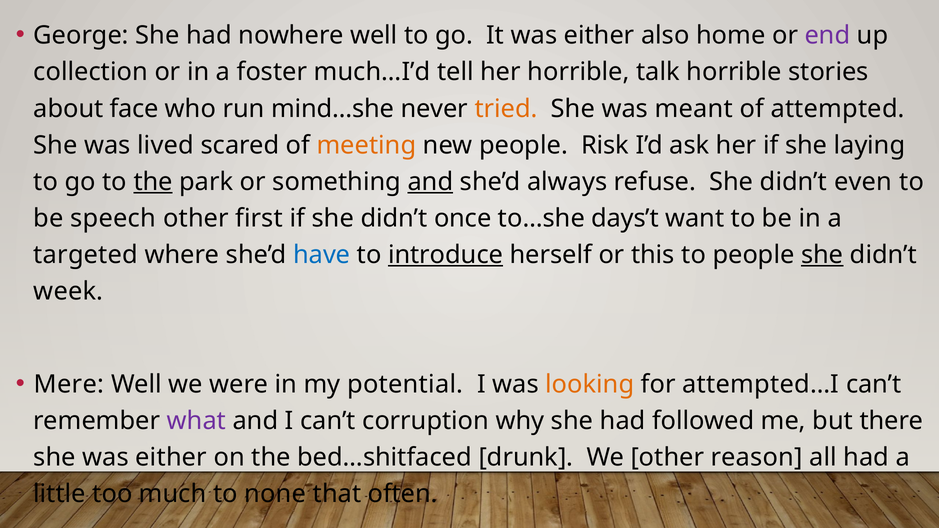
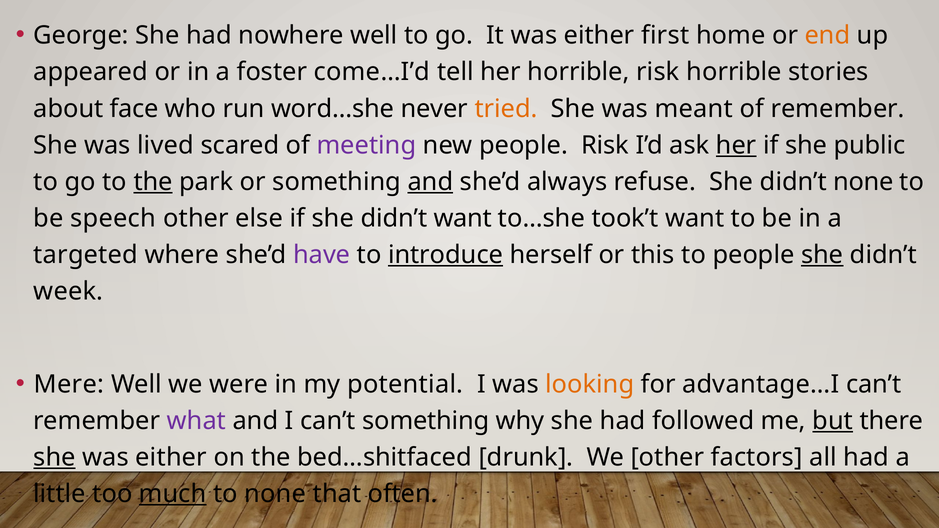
also: also -> first (665, 35)
end colour: purple -> orange (827, 35)
collection: collection -> appeared (91, 72)
much…I’d: much…I’d -> come…I’d (372, 72)
horrible talk: talk -> risk (658, 72)
mind…she: mind…she -> word…she (333, 109)
of attempted: attempted -> remember (838, 109)
meeting colour: orange -> purple (366, 145)
her underline: none -> present (736, 145)
laying: laying -> public (870, 145)
didn’t even: even -> none (863, 182)
first: first -> else (259, 218)
didn’t once: once -> want (463, 218)
days’t: days’t -> took’t (625, 218)
have colour: blue -> purple (322, 255)
attempted…I: attempted…I -> advantage…I (761, 384)
can’t corruption: corruption -> something (426, 421)
but underline: none -> present (833, 421)
she underline: none -> present (55, 458)
reason: reason -> factors (757, 458)
much underline: none -> present (173, 494)
